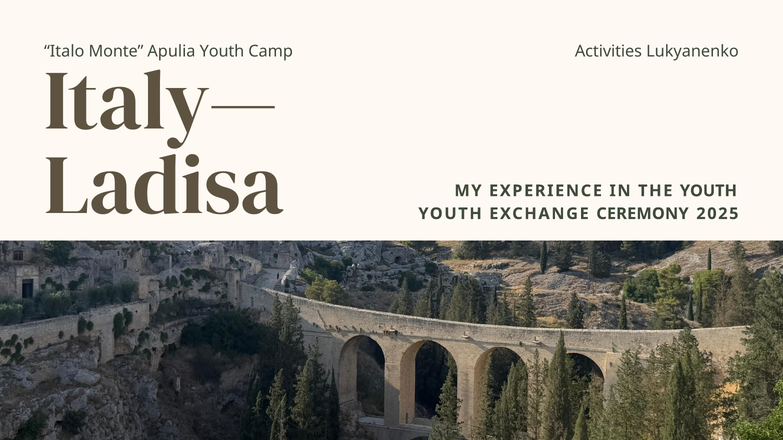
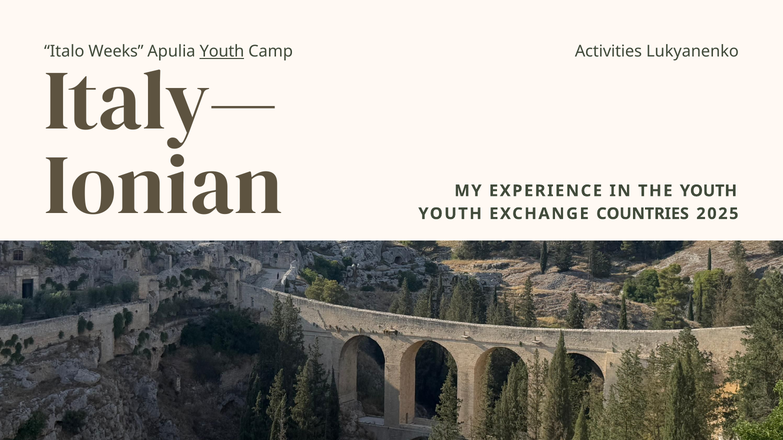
Monte: Monte -> Weeks (116, 51)
Youth underline: none -> present (222, 51)
Ladisa: Ladisa -> Ionian (164, 186)
CEREMONY: CEREMONY -> COUNTRIES (643, 214)
